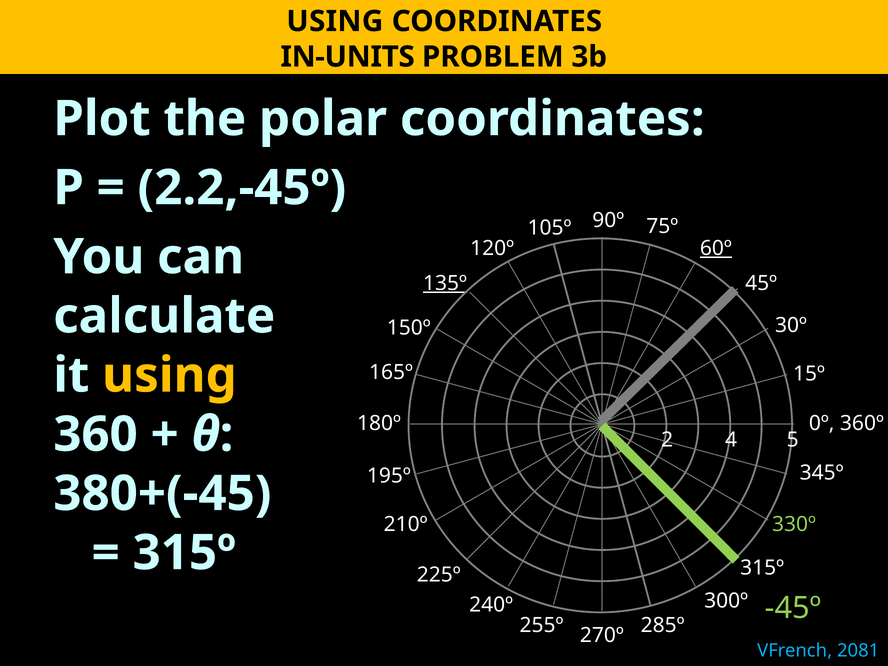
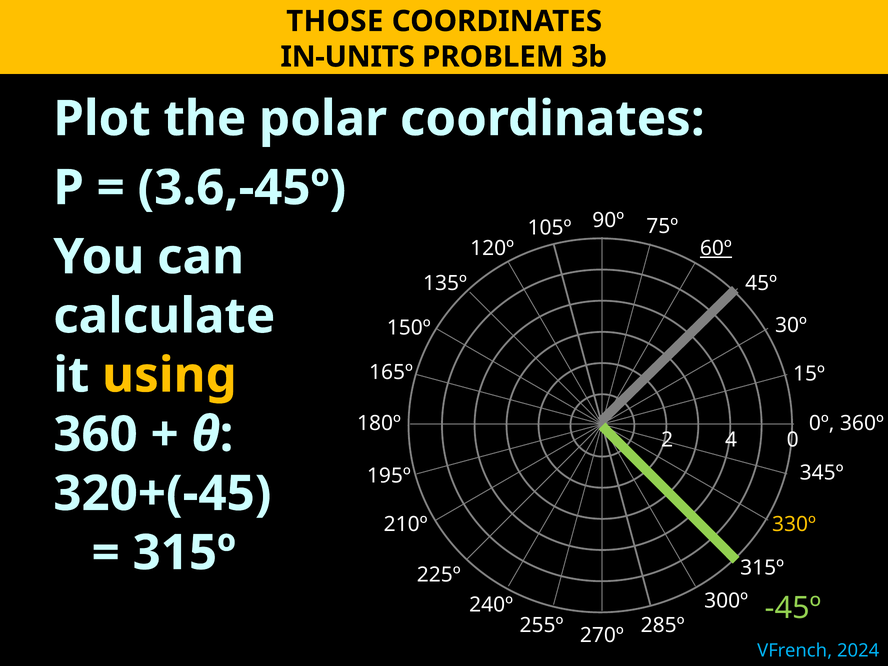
USING: USING -> THOSE (335, 21)
2.2,-45º: 2.2,-45º -> 3.6,-45º (242, 188)
135º underline: present -> none (445, 283)
5: 5 -> 0 (793, 440)
380+(-45: 380+(-45 -> 320+(-45 (162, 494)
330º colour: light green -> yellow (794, 524)
2081: 2081 -> 2024 (858, 651)
